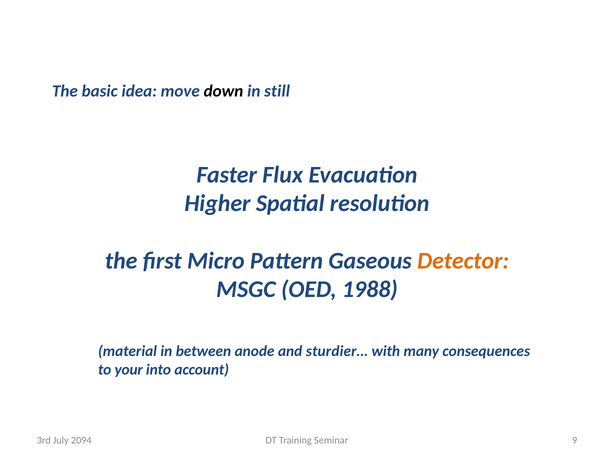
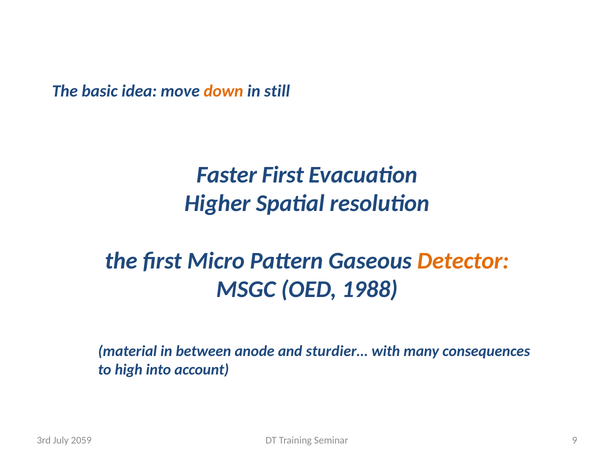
down colour: black -> orange (224, 91)
Faster Flux: Flux -> First (283, 175)
your: your -> high (129, 369)
2094: 2094 -> 2059 (81, 440)
